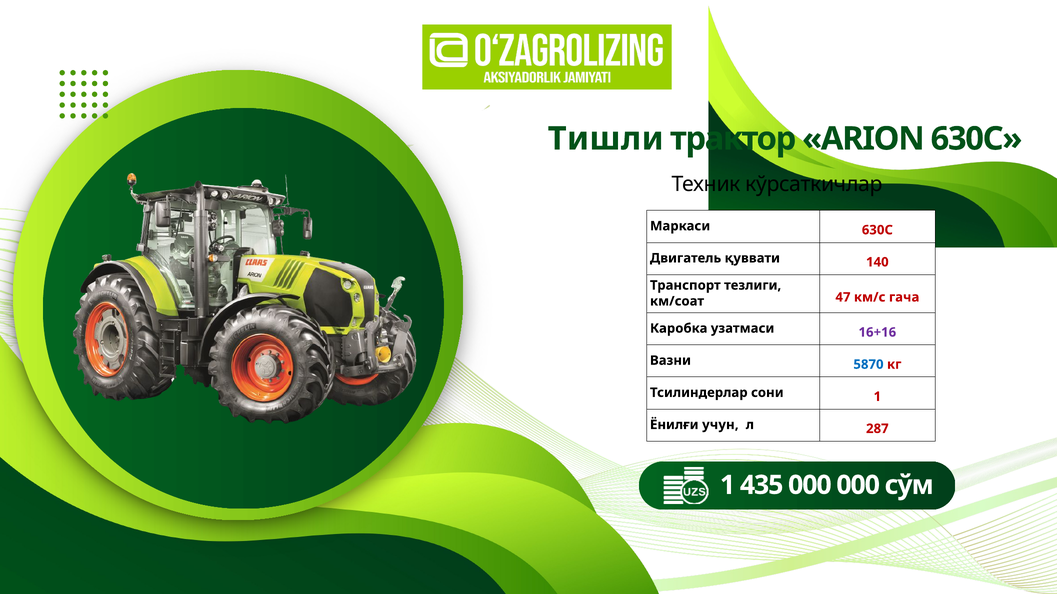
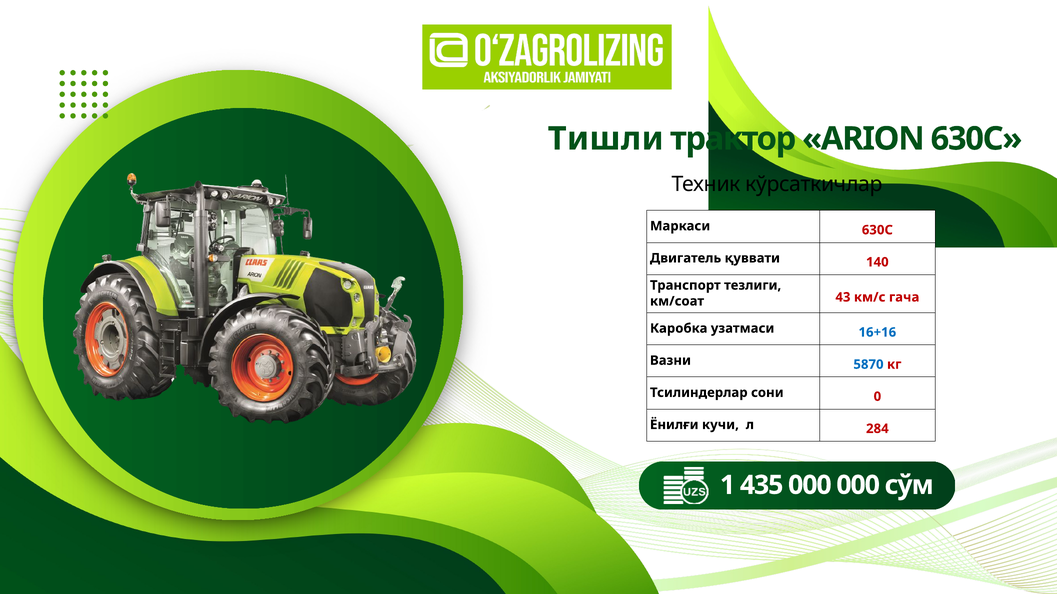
47: 47 -> 43 (843, 297)
16+16 colour: purple -> blue (877, 333)
сони 1: 1 -> 0 (877, 397)
учун: учун -> кучи (720, 425)
287: 287 -> 284 (877, 429)
